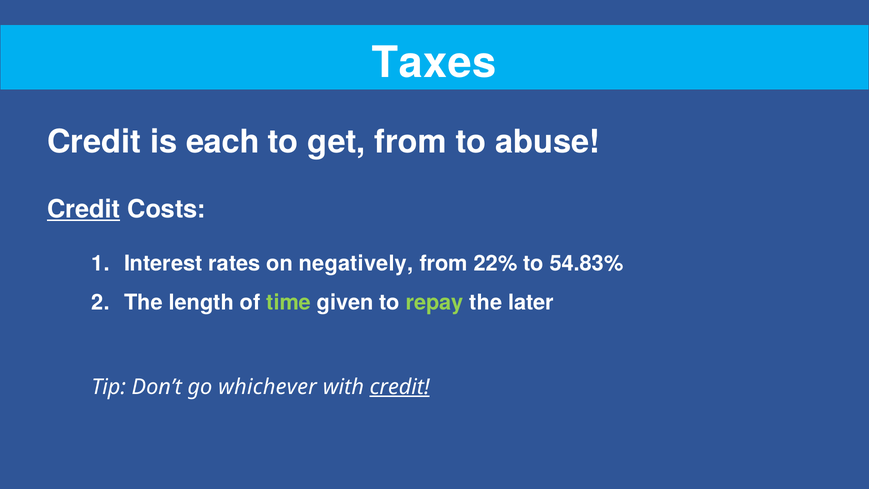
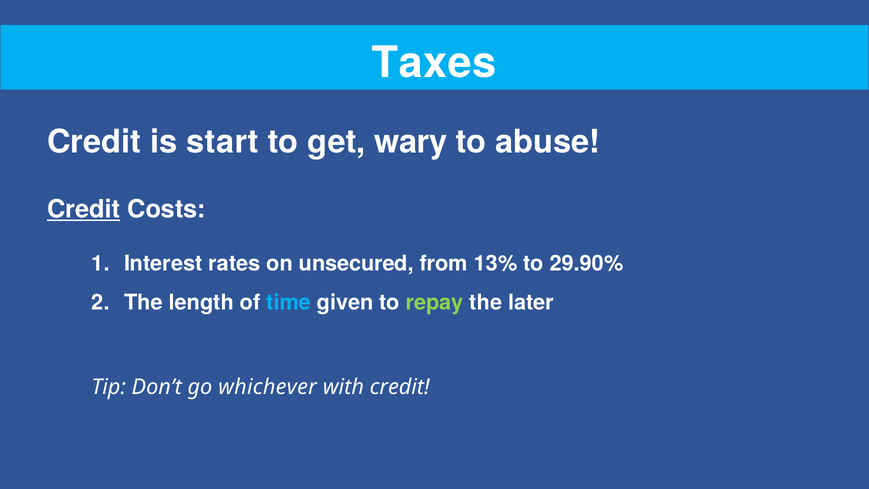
each: each -> start (222, 142)
get from: from -> wary (411, 142)
negatively: negatively -> unsecured (356, 263)
22%: 22% -> 13% (496, 263)
54.83%: 54.83% -> 29.90% (587, 263)
time colour: light green -> light blue (289, 303)
credit underline: present -> none (400, 387)
